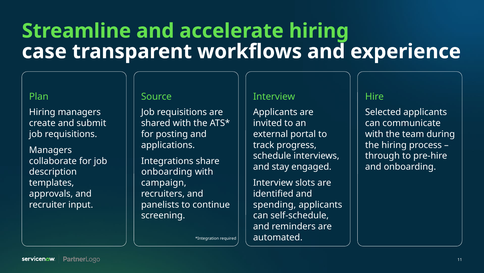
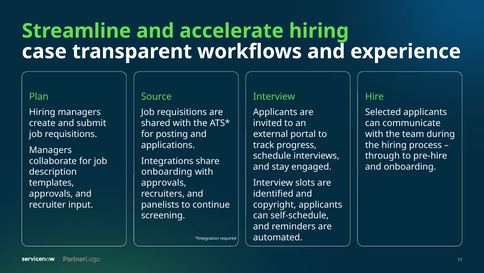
campaign: campaign -> approvals (164, 182)
spending: spending -> copyright (275, 204)
